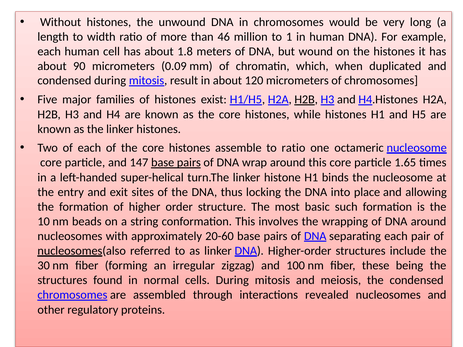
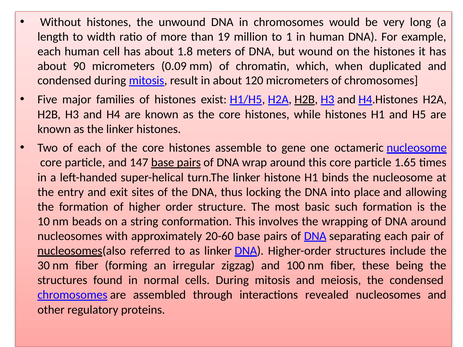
46: 46 -> 19 (224, 37)
to ratio: ratio -> gene (294, 148)
